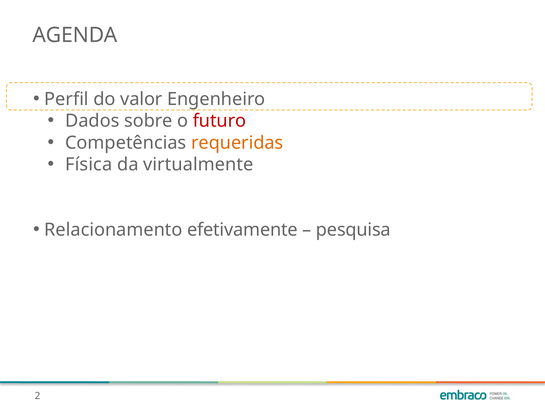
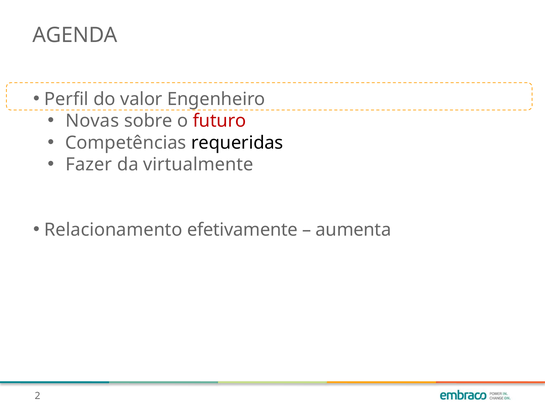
Dados: Dados -> Novas (92, 121)
requeridas colour: orange -> black (237, 143)
Física: Física -> Fazer (89, 164)
pesquisa: pesquisa -> aumenta (353, 230)
